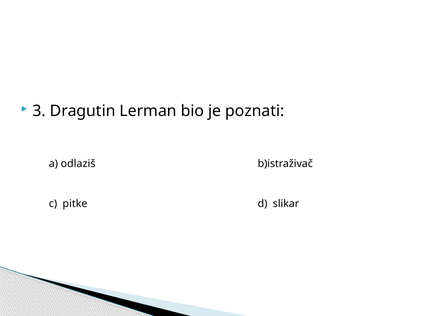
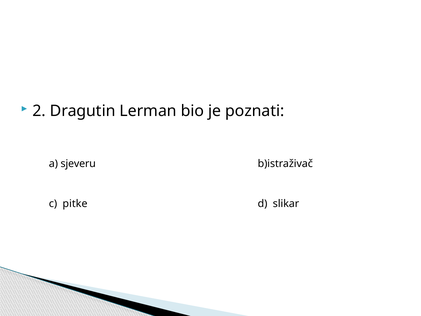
3: 3 -> 2 (39, 111)
odlaziš: odlaziš -> sjeveru (78, 164)
